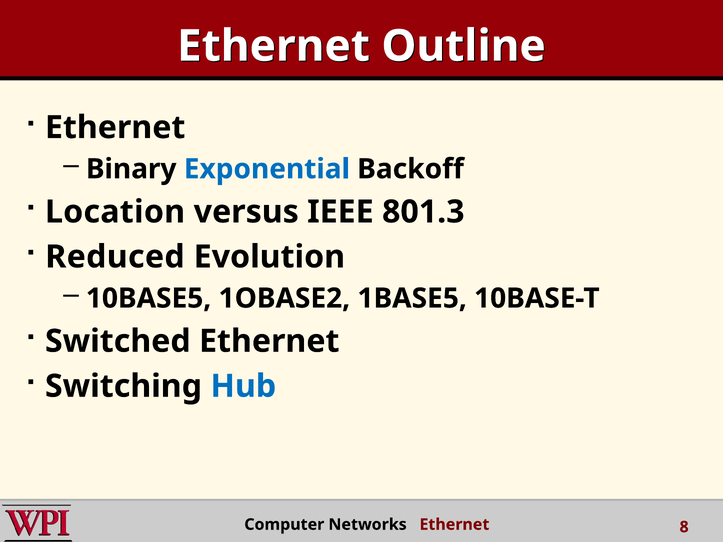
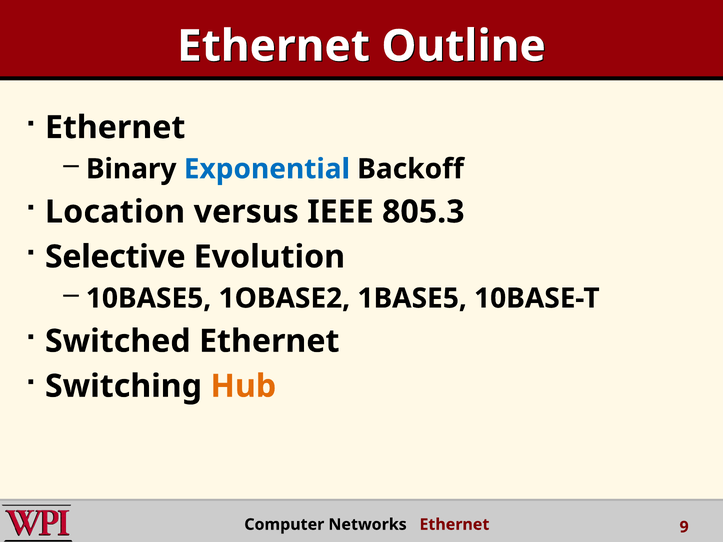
801.3: 801.3 -> 805.3 (423, 212)
Reduced: Reduced -> Selective (115, 257)
Hub colour: blue -> orange (243, 386)
8: 8 -> 9 (684, 527)
